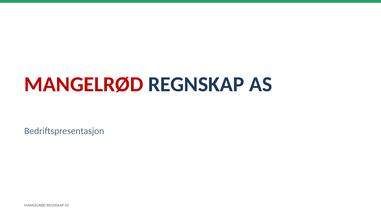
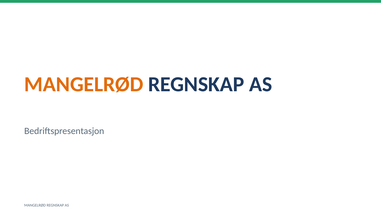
MANGELRØD colour: red -> orange (84, 85)
